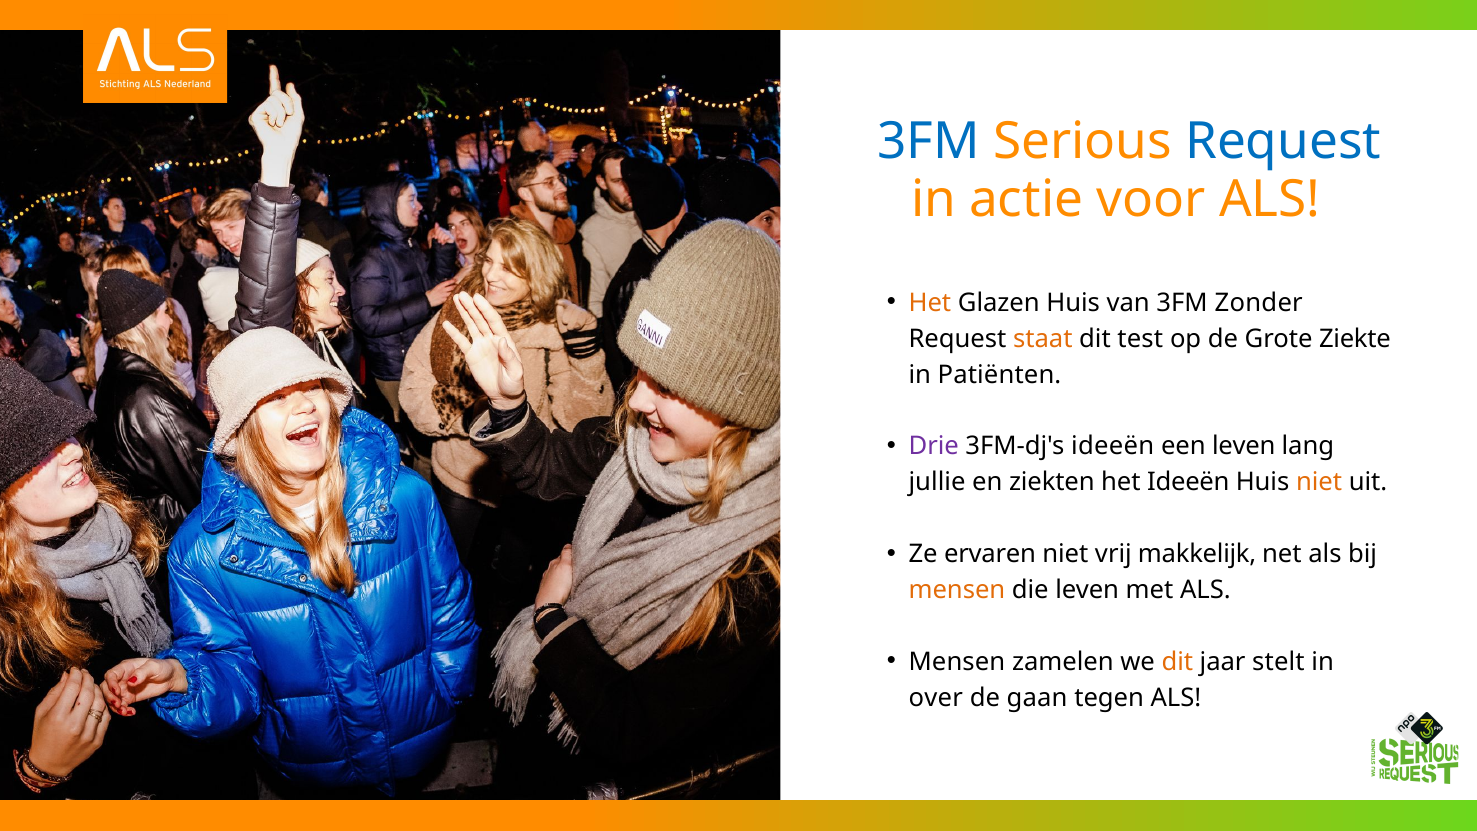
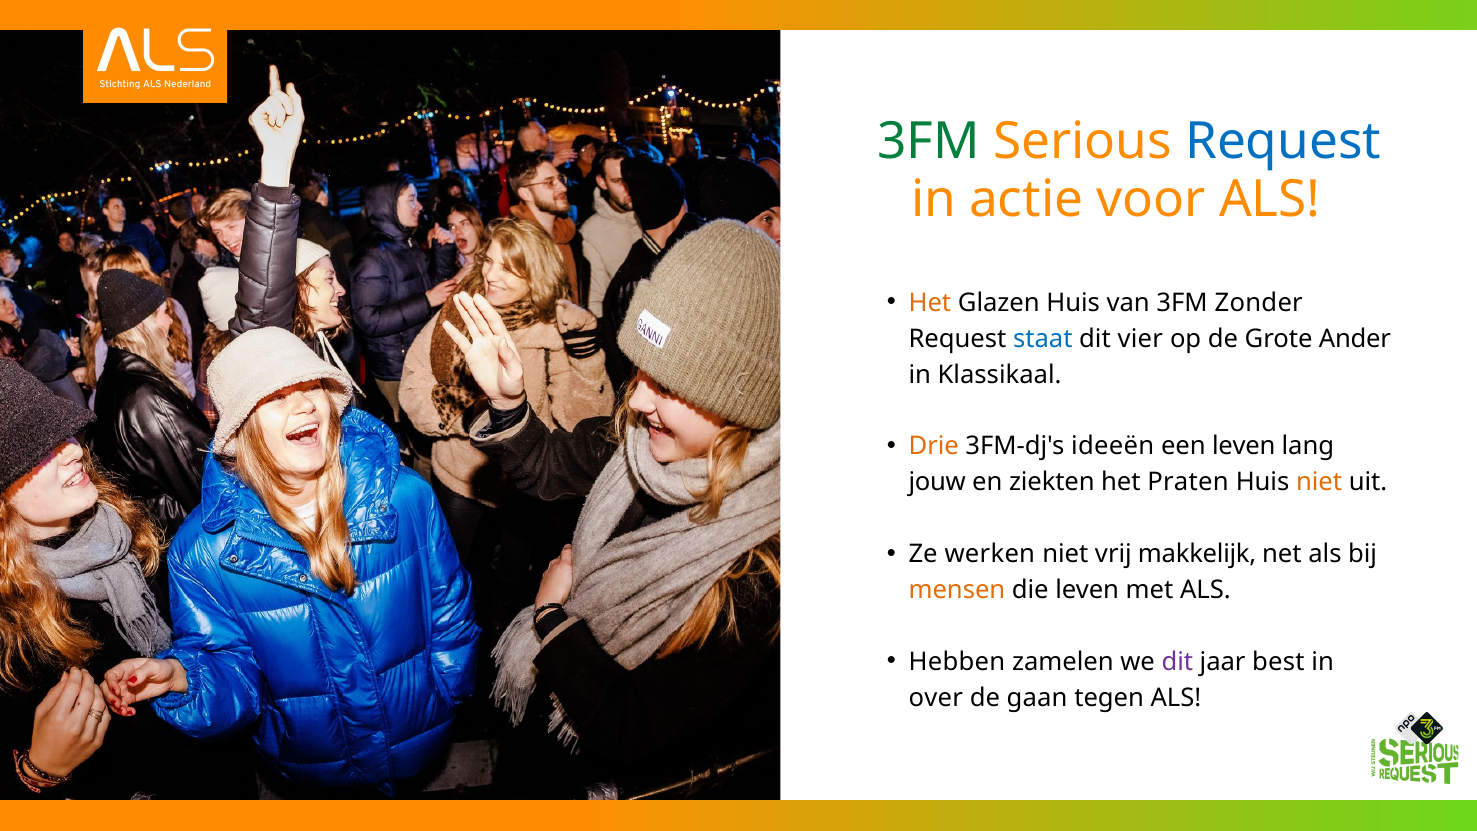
3FM colour: blue -> green (929, 142)
staat colour: orange -> blue (1043, 339)
test: test -> vier (1140, 339)
Ziekte: Ziekte -> Ander (1355, 339)
Patiënten: Patiënten -> Klassikaal (1000, 374)
Drie colour: purple -> orange (934, 446)
jullie: jullie -> jouw (937, 482)
het Ideeën: Ideeën -> Praten (1188, 482)
ervaren: ervaren -> werken (990, 554)
Mensen: Mensen -> Hebben (957, 662)
dit colour: orange -> purple (1177, 662)
stelt: stelt -> best (1278, 662)
